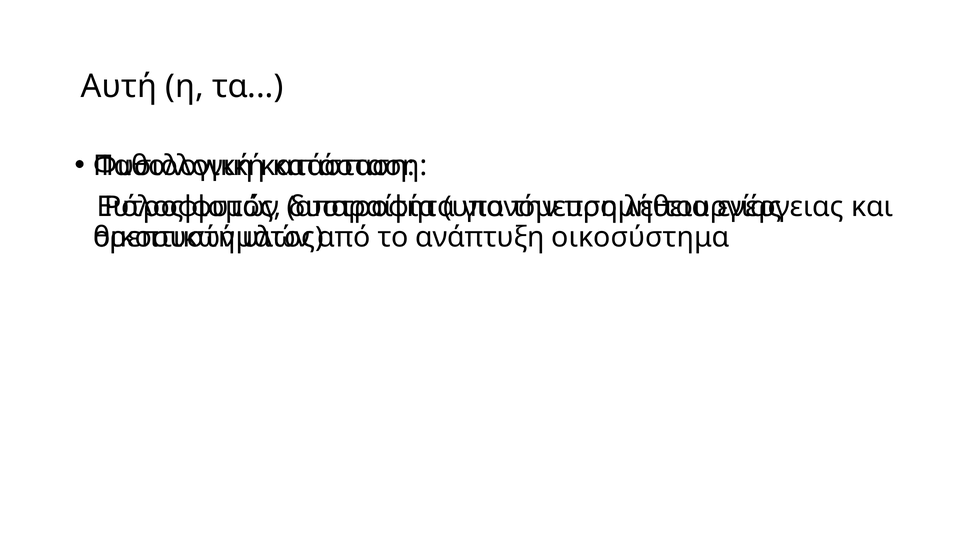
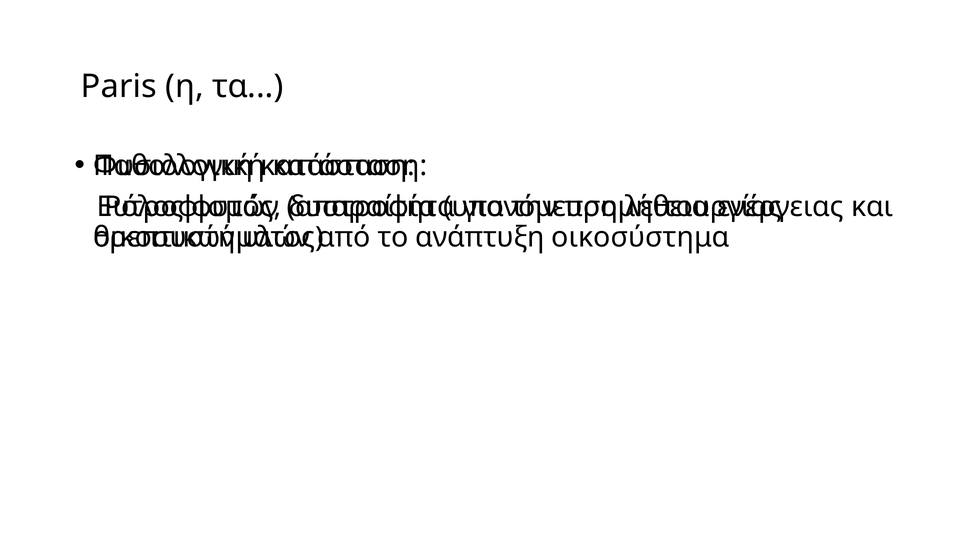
Αυτή: Αυτή -> Paris (119, 86)
